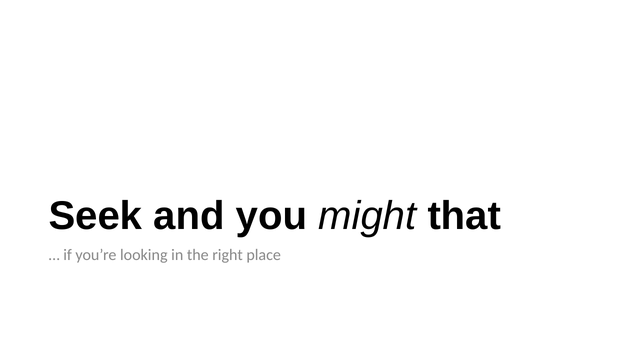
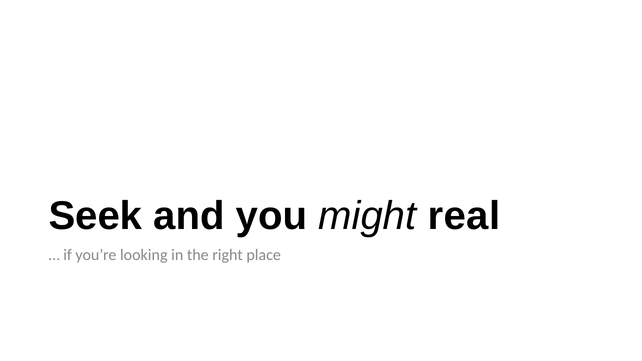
that: that -> real (464, 216)
